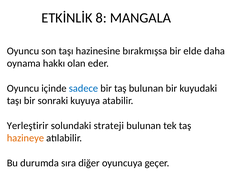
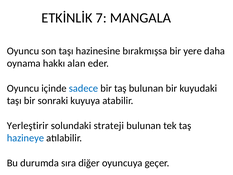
8: 8 -> 7 (101, 18)
elde: elde -> yere (193, 51)
olan: olan -> alan (76, 63)
hazineye colour: orange -> blue (25, 138)
